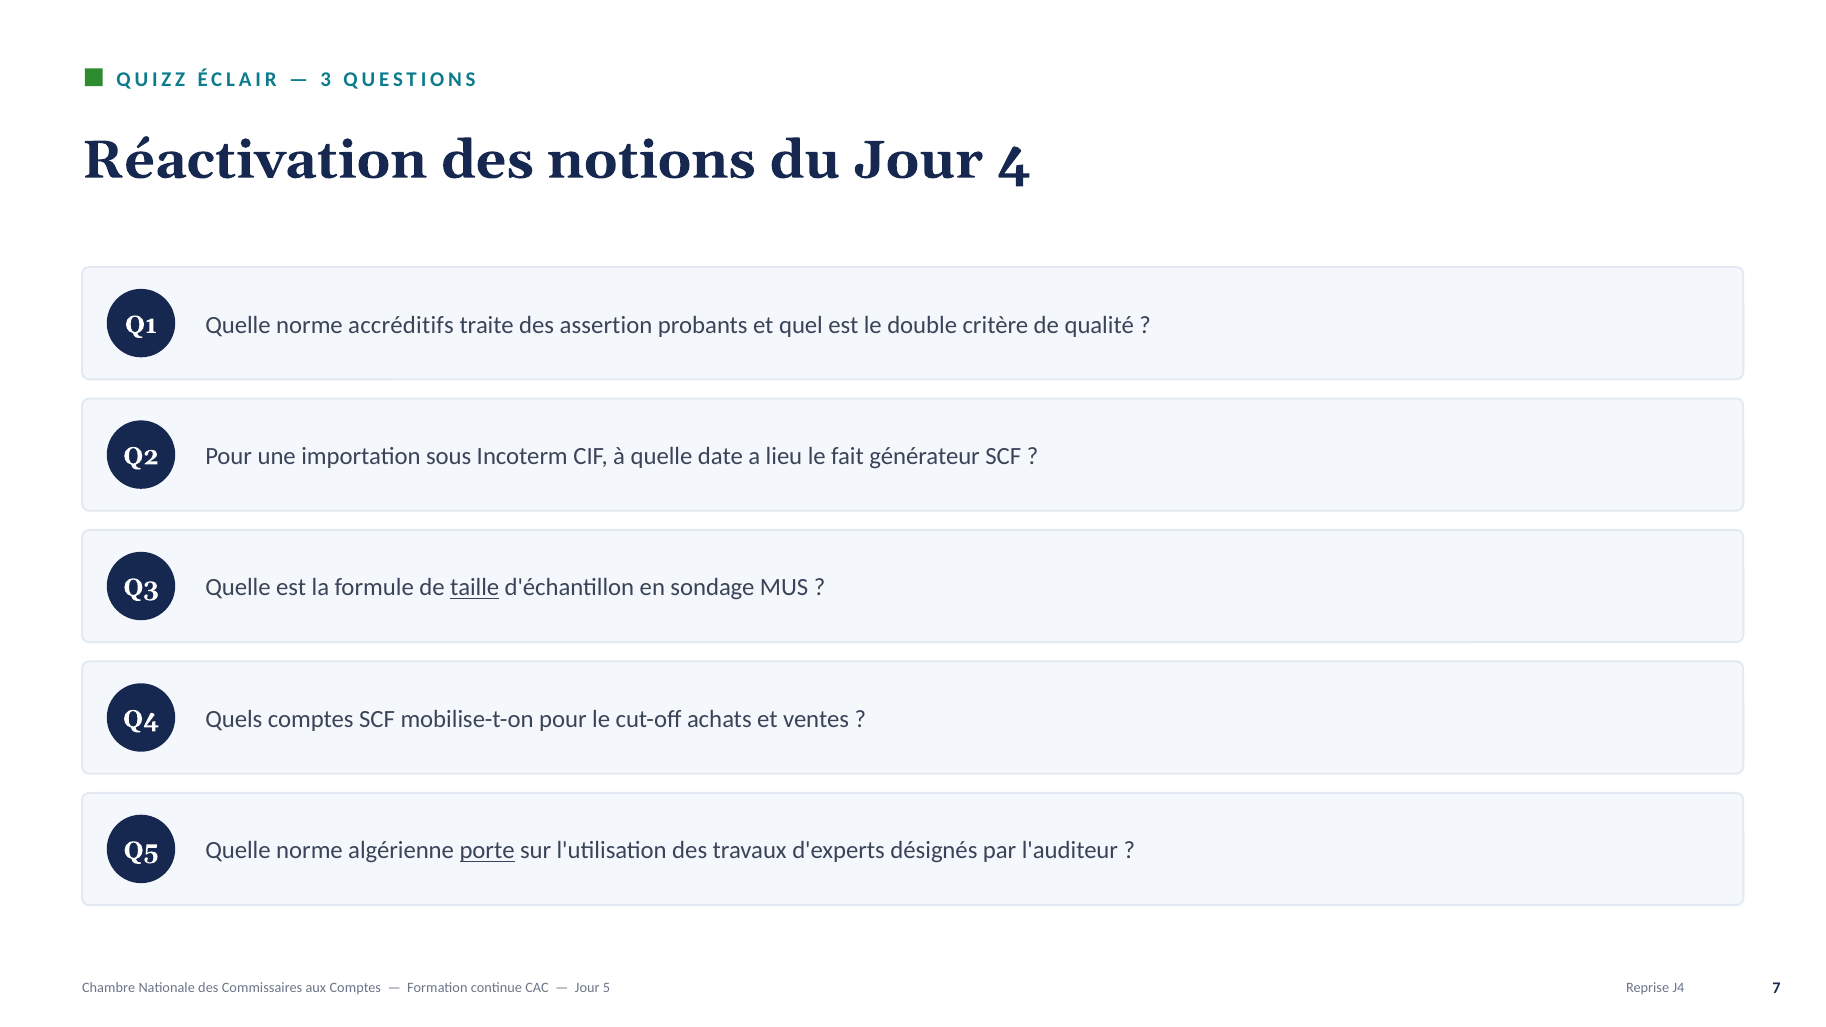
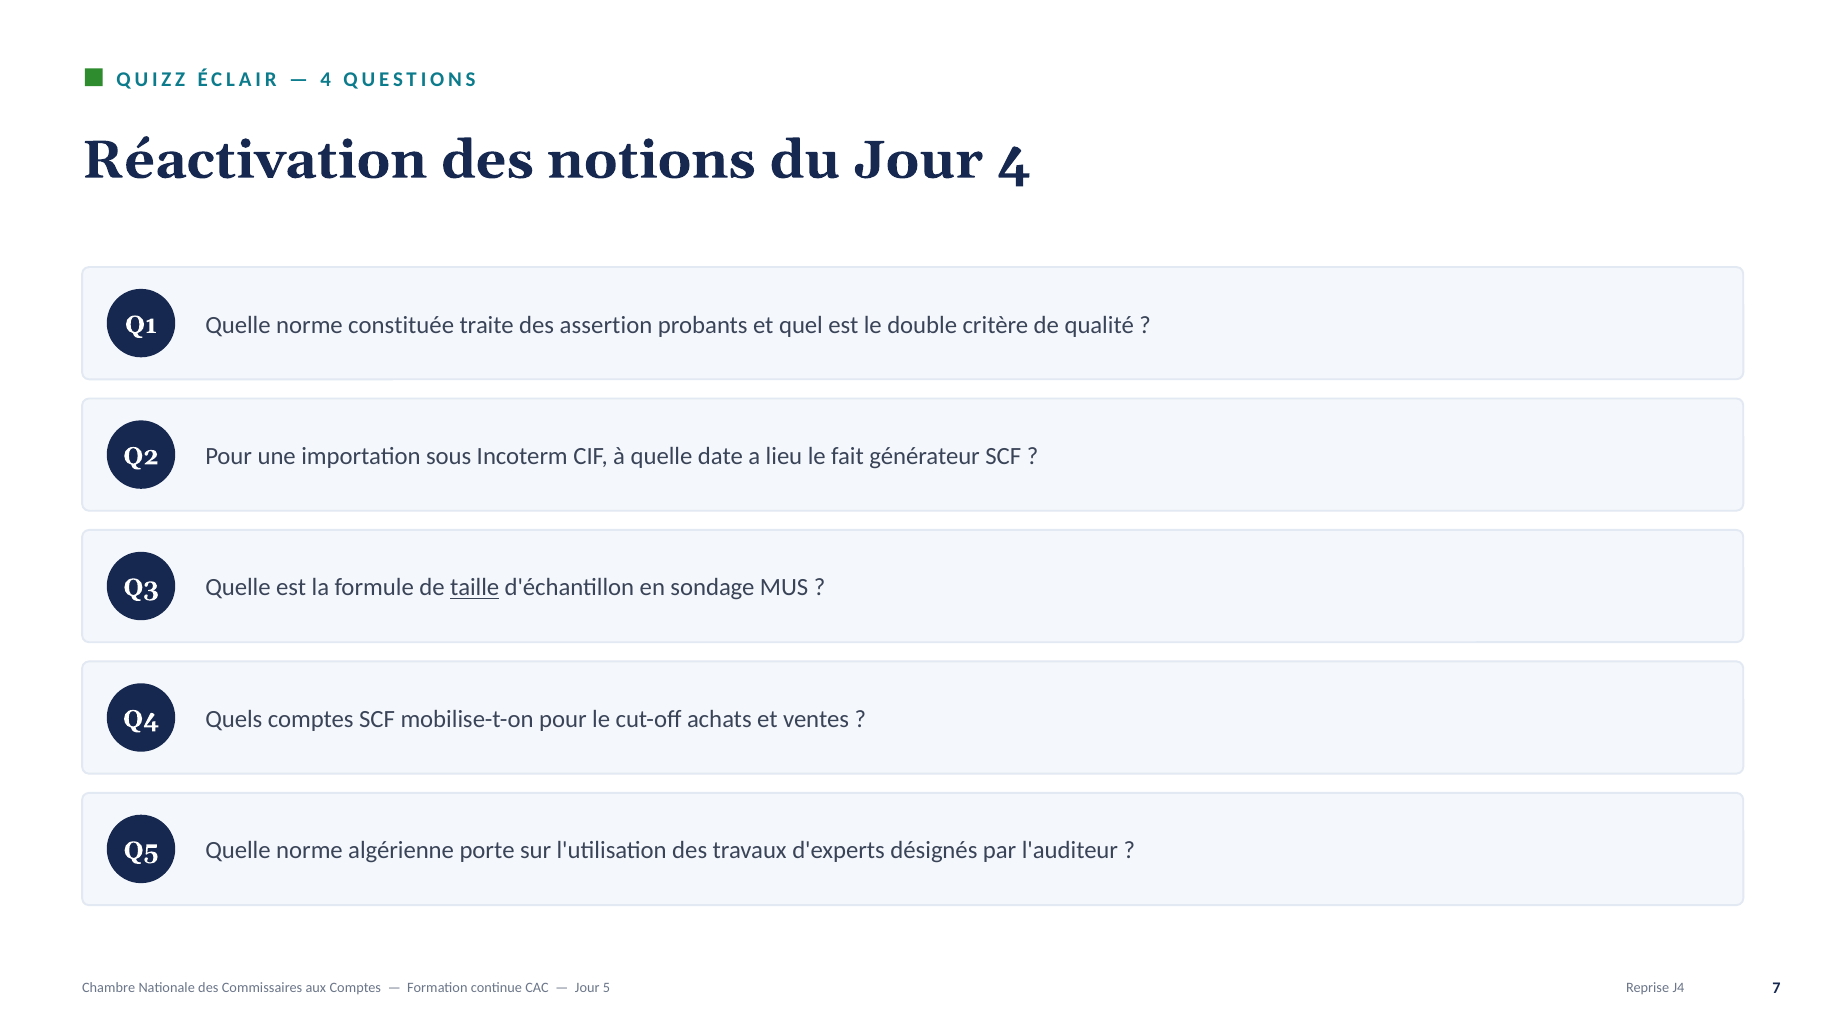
3: 3 -> 4 (326, 79)
accréditifs: accréditifs -> constituée (401, 325)
porte underline: present -> none (487, 851)
